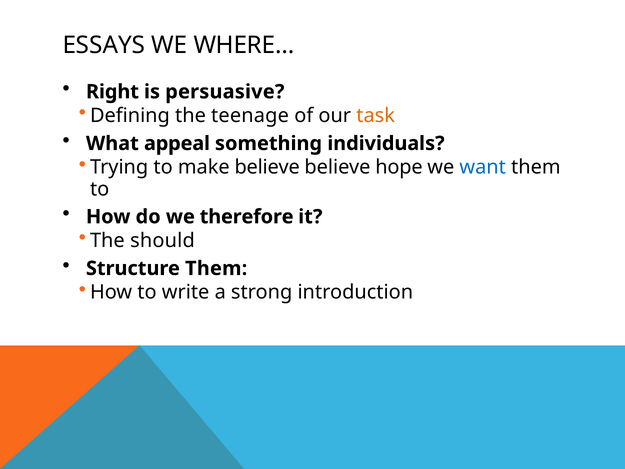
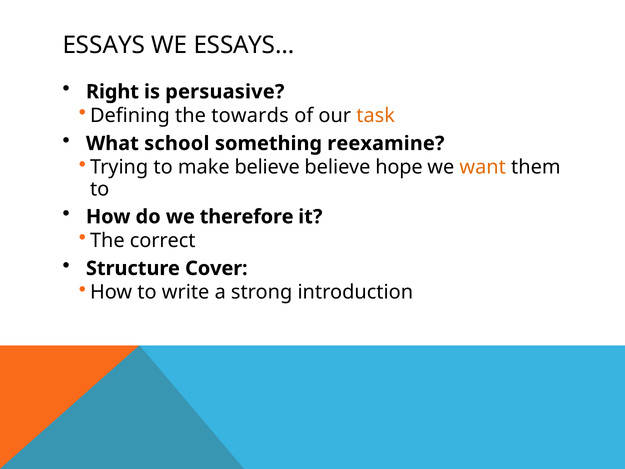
WHERE…: WHERE… -> ESSAYS… (244, 45)
teenage: teenage -> towards (250, 116)
appeal: appeal -> school (177, 143)
individuals: individuals -> reexamine (386, 143)
want colour: blue -> orange (483, 167)
should: should -> correct (163, 241)
Structure Them: Them -> Cover (216, 268)
